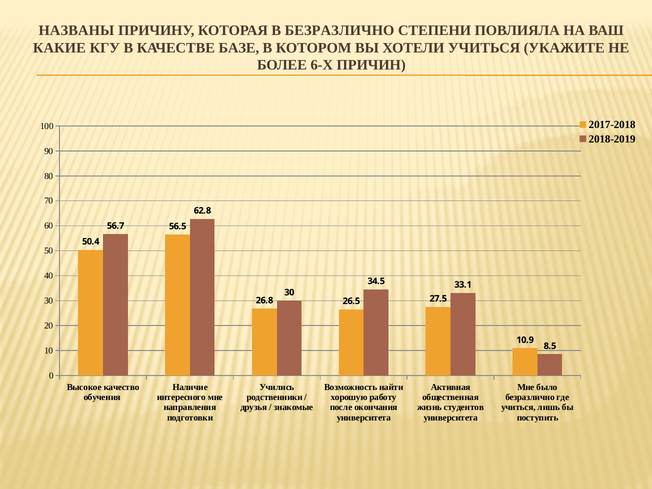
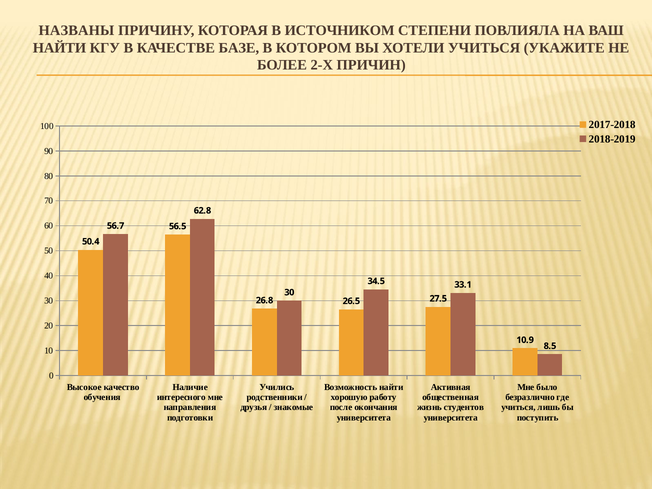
В БЕЗРАЗЛИЧНО: БЕЗРАЗЛИЧНО -> ИСТОЧНИКОМ (340, 30)
КАКИЕ: КАКИЕ -> НАЙТИ (60, 48)
6-Х: 6-Х -> 2-Х (322, 65)
